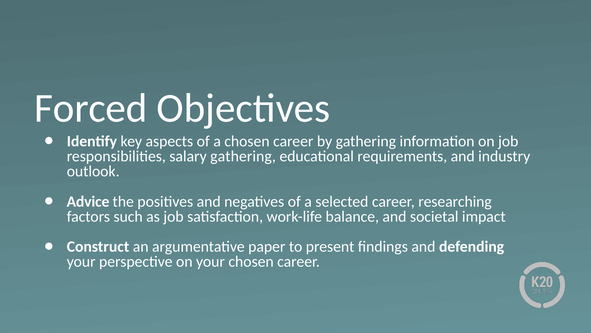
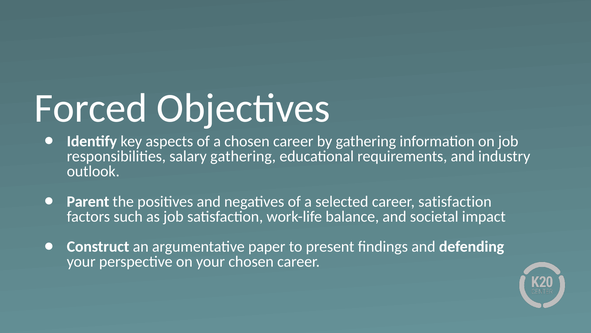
Advice: Advice -> Parent (88, 201)
career researching: researching -> satisfaction (455, 201)
